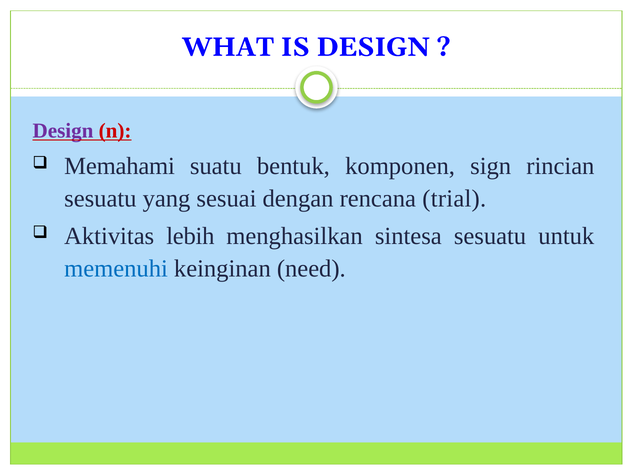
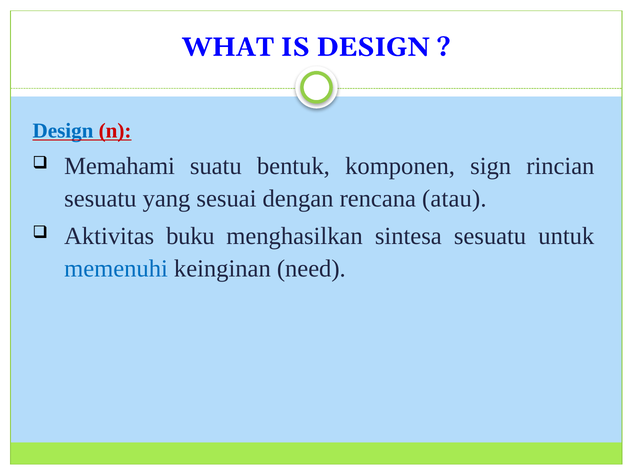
Design colour: purple -> blue (63, 131)
trial: trial -> atau (454, 198)
lebih: lebih -> buku (190, 236)
